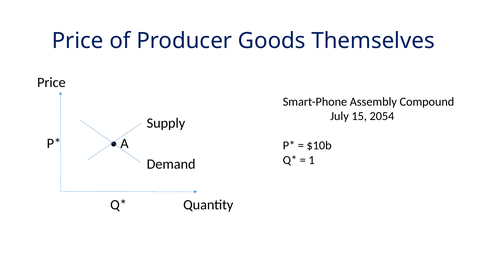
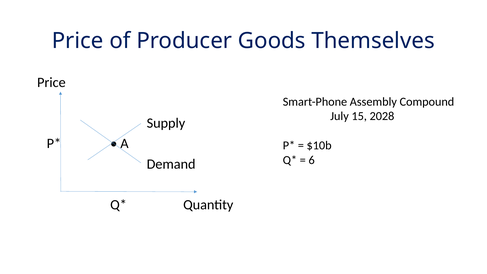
2054: 2054 -> 2028 (382, 116)
1: 1 -> 6 (312, 160)
